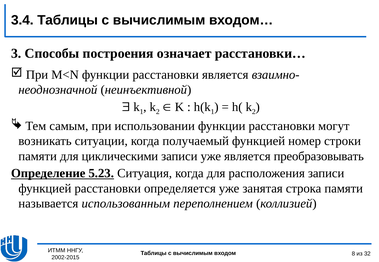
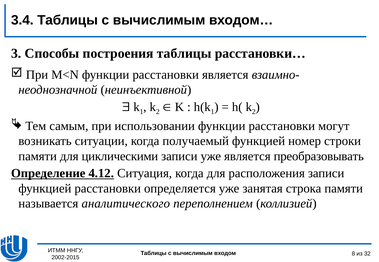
построения означает: означает -> таблицы (184, 53)
5.23: 5.23 -> 4.12 (101, 173)
использованным: использованным -> аналитического (126, 204)
